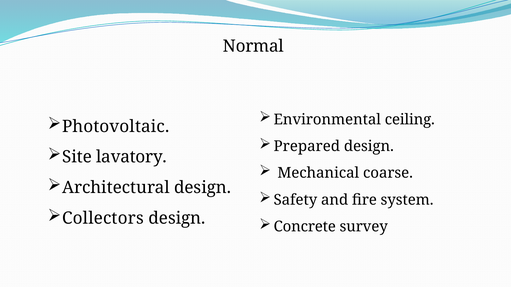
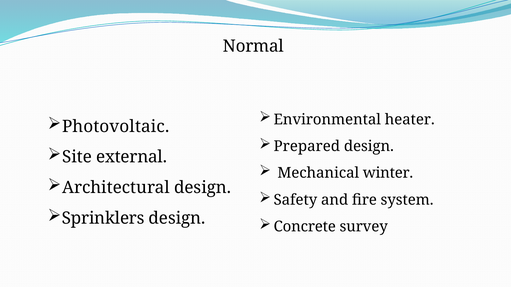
ceiling: ceiling -> heater (410, 120)
lavatory: lavatory -> external (132, 157)
coarse: coarse -> winter (388, 173)
Collectors: Collectors -> Sprinklers (103, 219)
